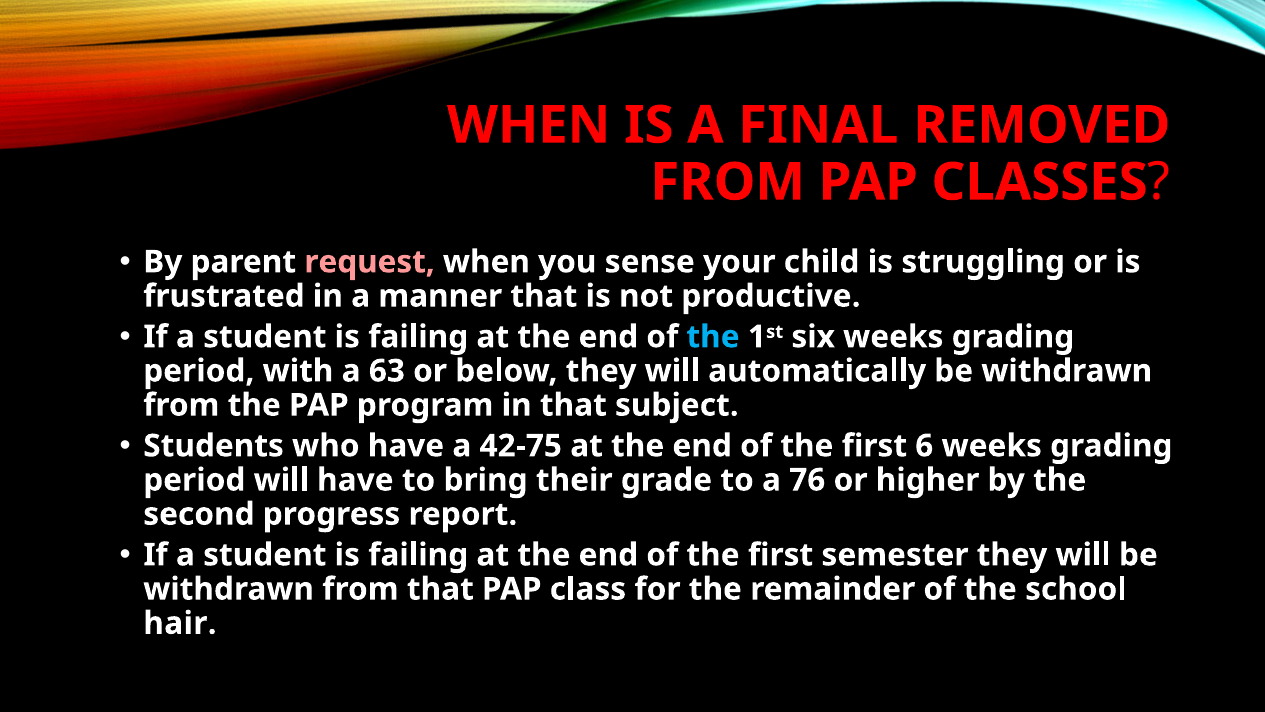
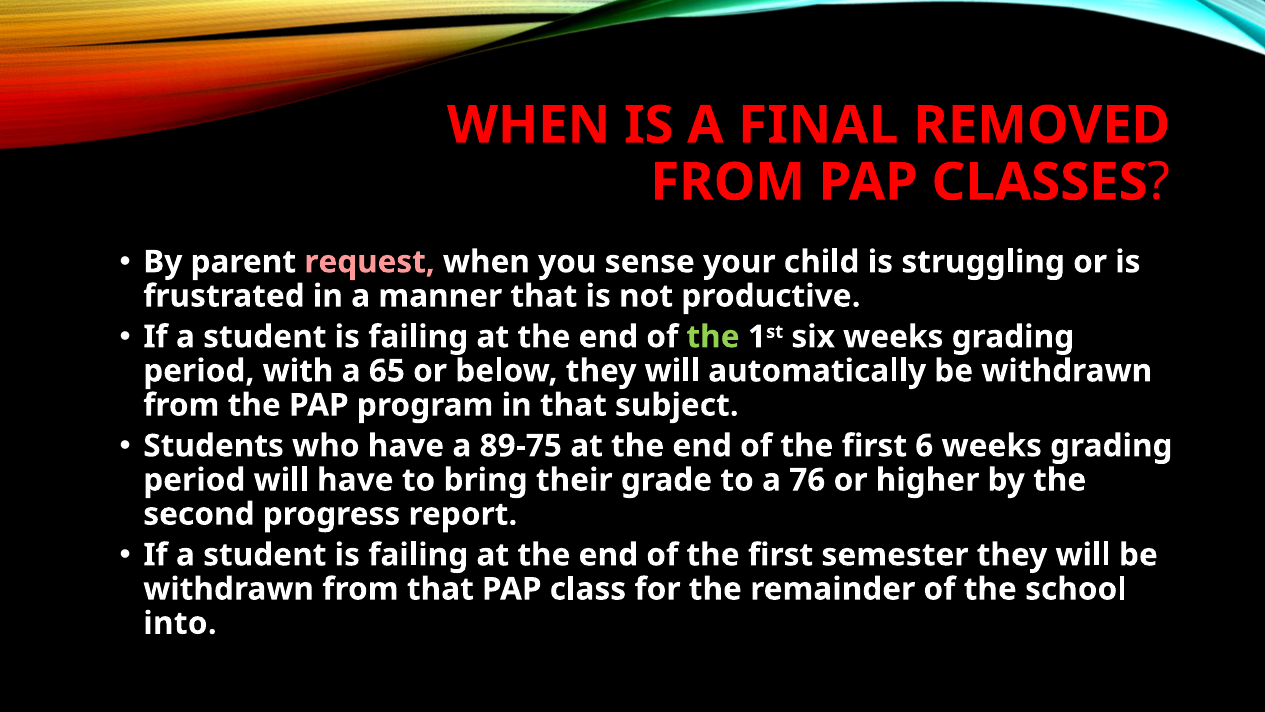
the colour: light blue -> light green (713, 337)
63: 63 -> 65 (387, 371)
42-75: 42-75 -> 89-75 (521, 446)
hair: hair -> into (180, 623)
